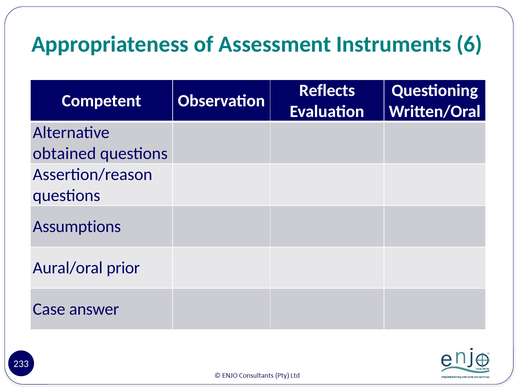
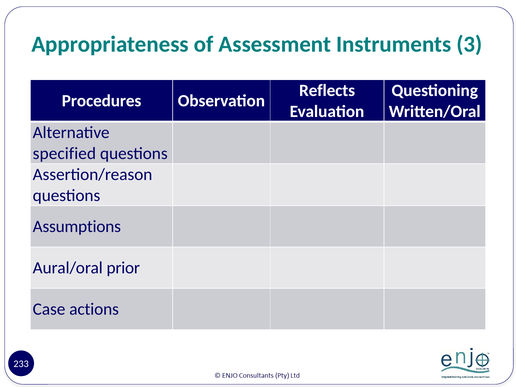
6: 6 -> 3 (469, 44)
Competent: Competent -> Procedures (102, 101)
obtained: obtained -> specified (64, 153)
answer: answer -> actions (94, 309)
